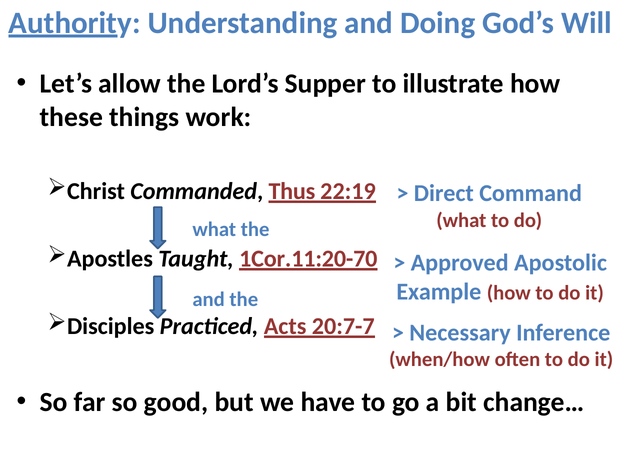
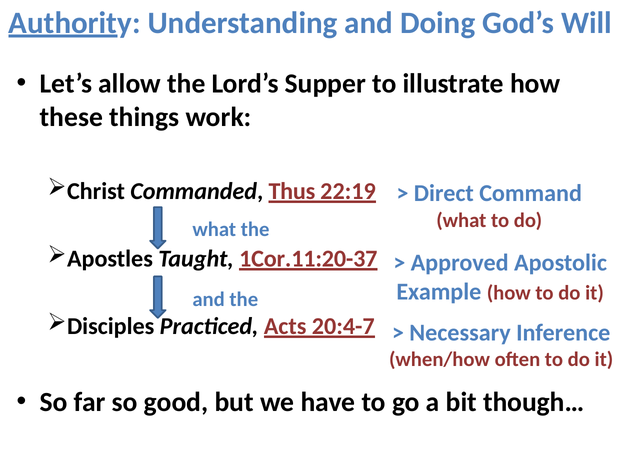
1Cor.11:20-70: 1Cor.11:20-70 -> 1Cor.11:20-37 (308, 259)
20:7-7: 20:7-7 -> 20:4-7 (343, 326)
change…: change… -> though… (534, 402)
